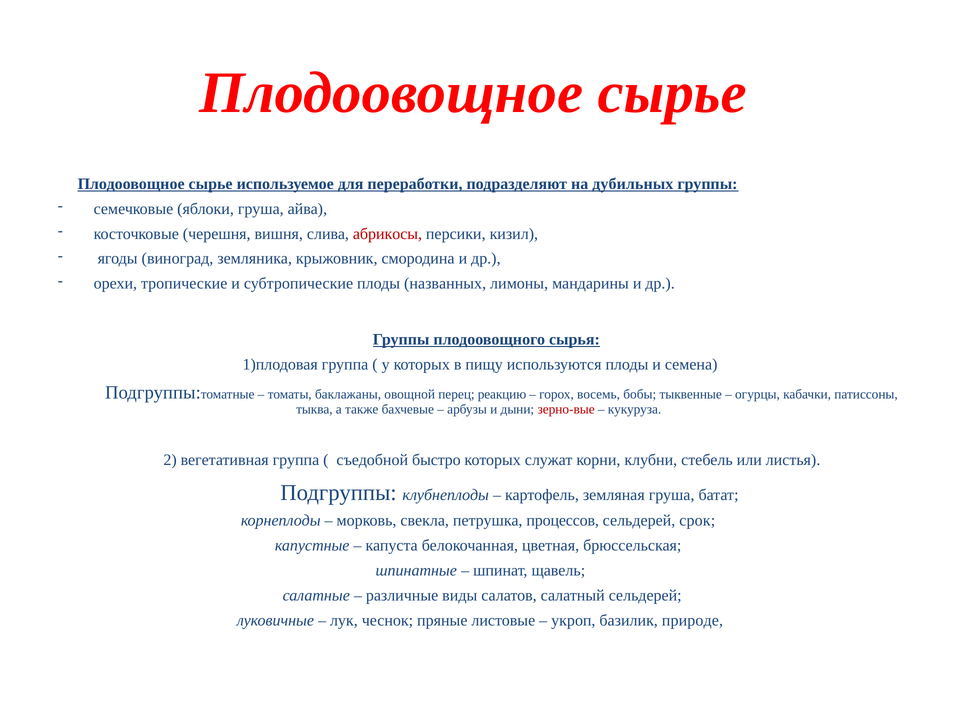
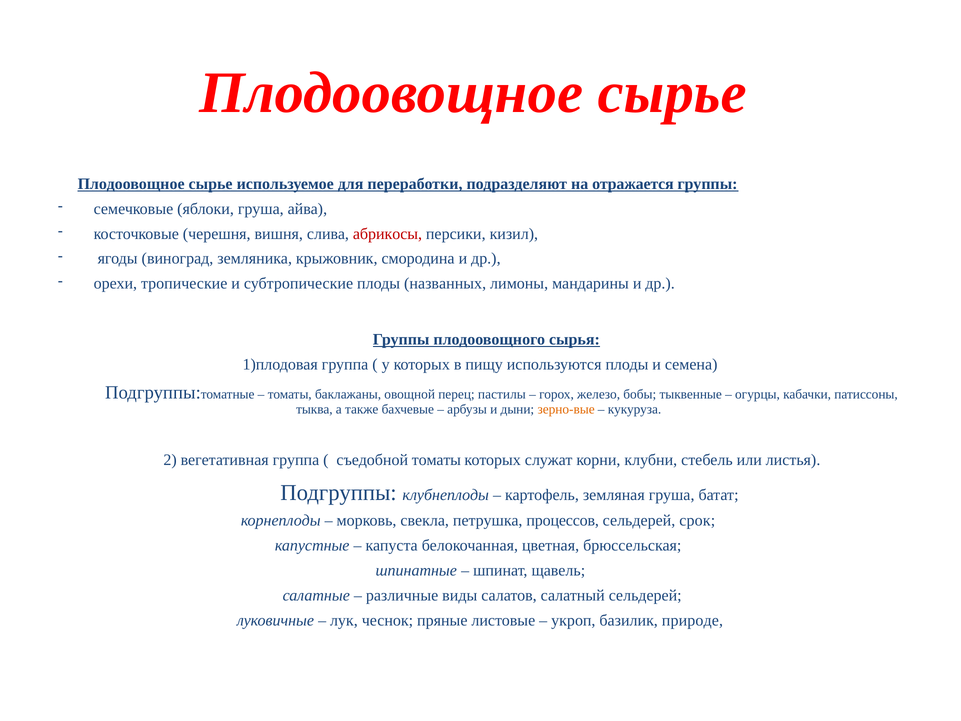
дубильных: дубильных -> отражается (633, 184)
реакцию: реакцию -> пастилы (502, 394)
восемь: восемь -> железо (599, 394)
зерно-вые colour: red -> orange (566, 409)
съедобной быстро: быстро -> томаты (436, 460)
